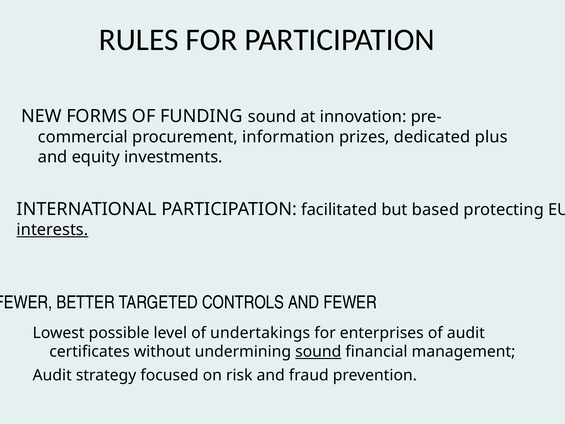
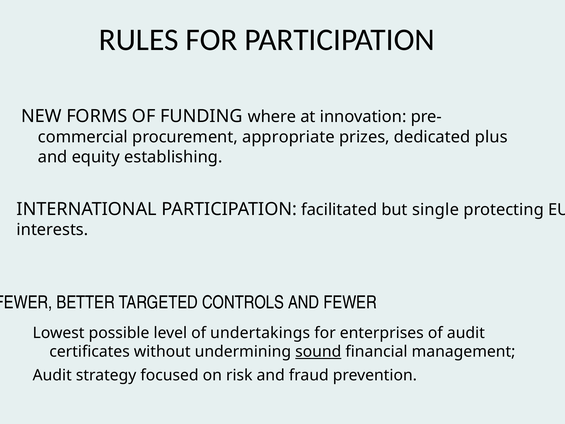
FUNDING sound: sound -> where (272, 117)
information: information -> appropriate (288, 137)
investments: investments -> establishing (173, 157)
based: based -> single (436, 209)
interests underline: present -> none (52, 230)
